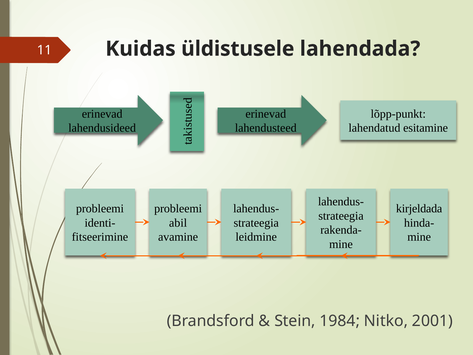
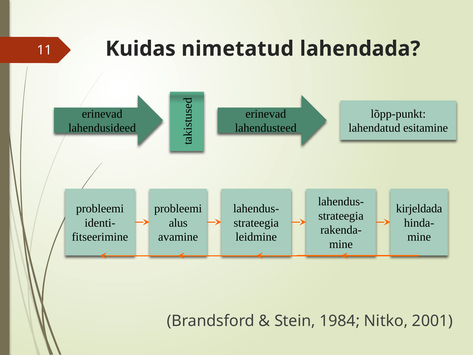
üldistusele: üldistusele -> nimetatud (238, 49)
abil: abil -> alus (178, 223)
